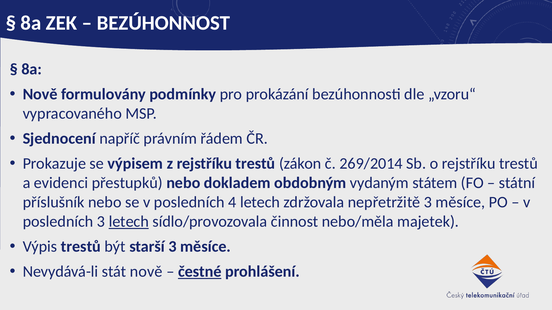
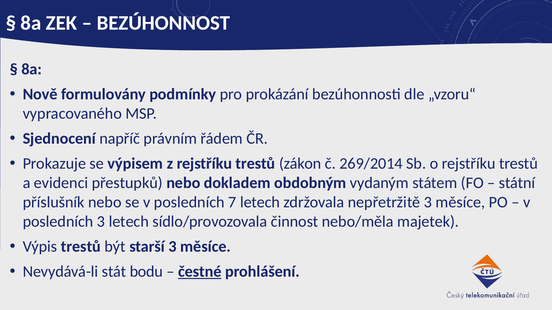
4: 4 -> 7 (232, 203)
letech underline: present -> none (129, 222)
stát nově: nově -> bodu (146, 272)
